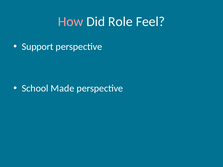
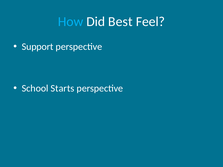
How colour: pink -> light blue (71, 22)
Role: Role -> Best (120, 22)
Made: Made -> Starts (62, 88)
